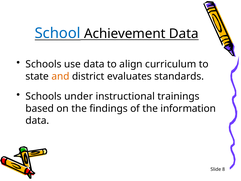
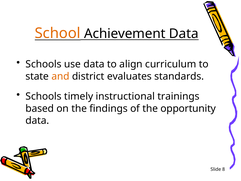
School colour: blue -> orange (58, 33)
under: under -> timely (79, 96)
information: information -> opportunity (188, 108)
